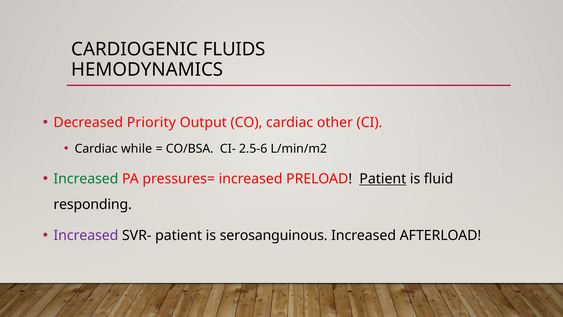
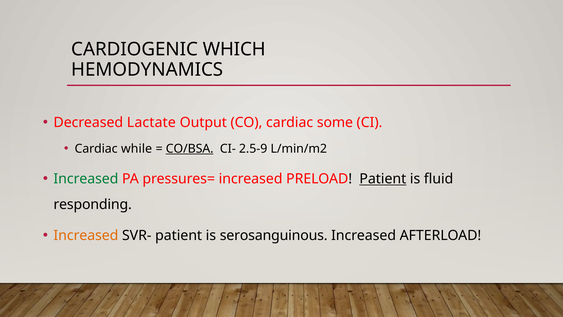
FLUIDS: FLUIDS -> WHICH (234, 49)
Priority: Priority -> Lactate (151, 123)
other: other -> some (335, 123)
CO/BSA underline: none -> present (190, 149)
2.5-6: 2.5-6 -> 2.5-9 (253, 149)
Increased colour: purple -> orange (86, 235)
